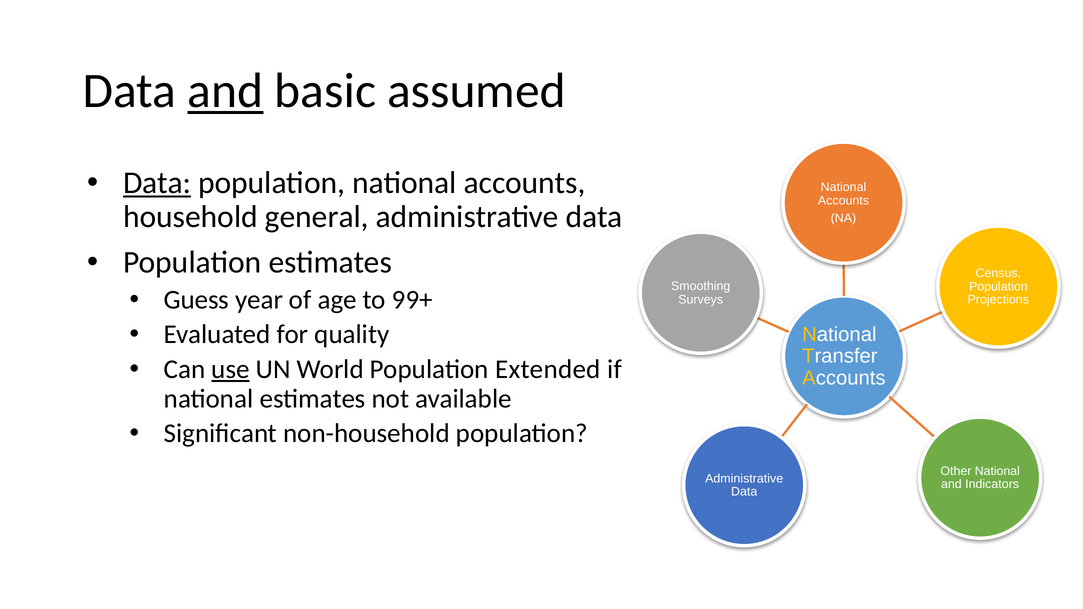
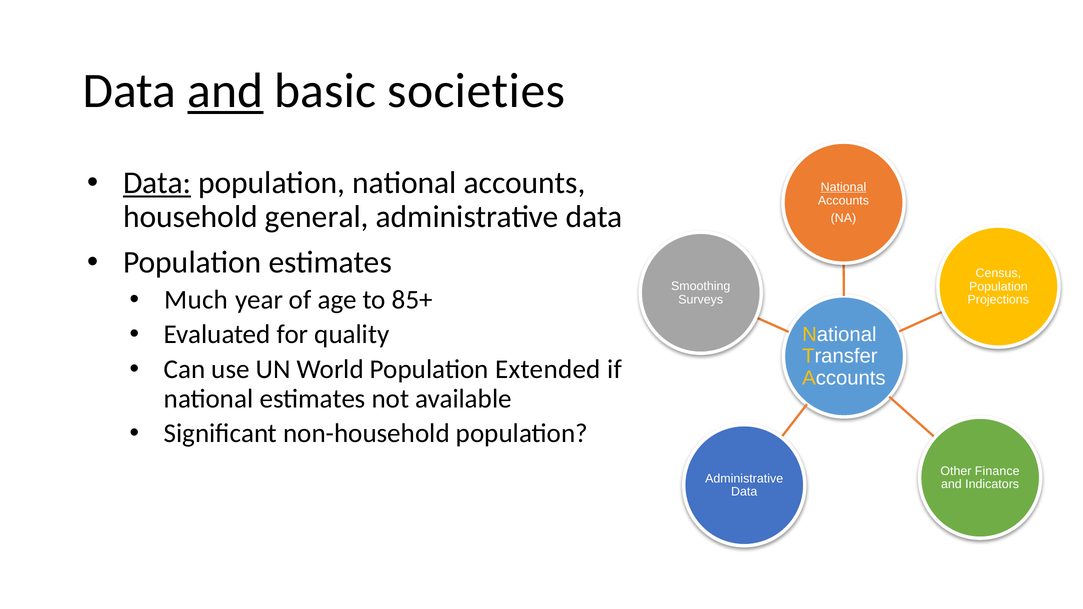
assumed: assumed -> societies (476, 91)
National underline: none -> present (844, 187)
Guess: Guess -> Much (196, 300)
99+: 99+ -> 85+ (412, 300)
use underline: present -> none (231, 369)
National: National -> Finance (997, 471)
